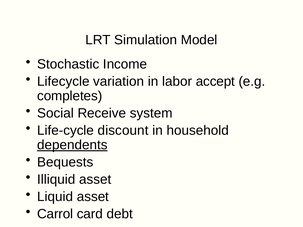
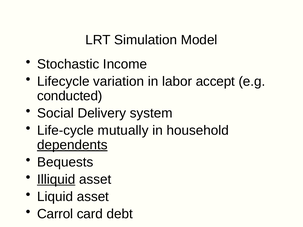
completes: completes -> conducted (70, 96)
Receive: Receive -> Delivery (102, 113)
discount: discount -> mutually (123, 131)
Illiquid underline: none -> present (56, 180)
